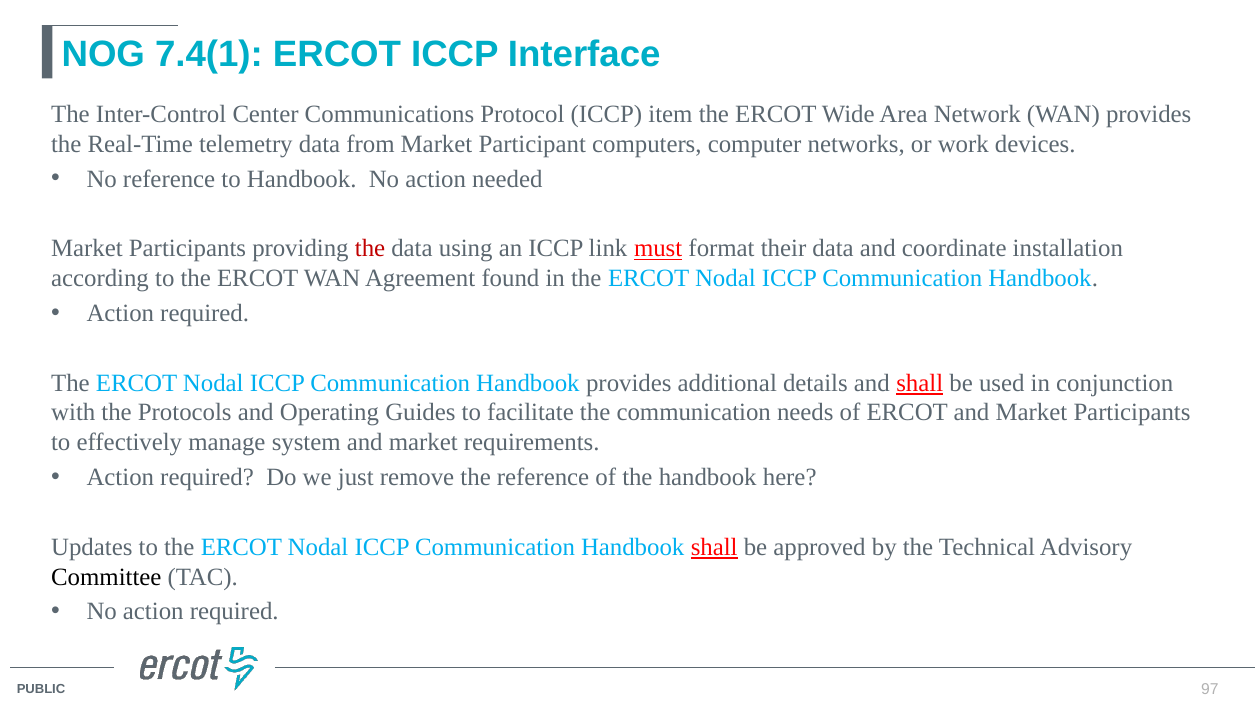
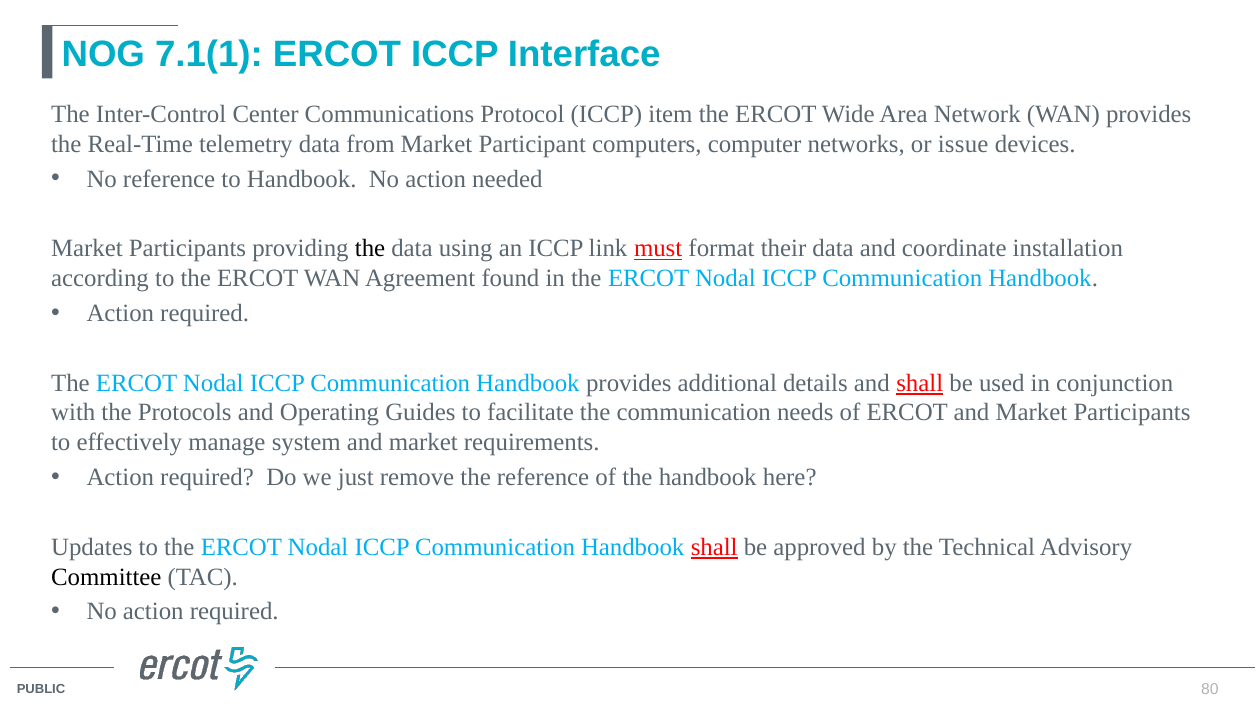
7.4(1: 7.4(1 -> 7.1(1 (209, 54)
work: work -> issue (963, 144)
the colour: red -> black (370, 249)
97: 97 -> 80 (1210, 689)
